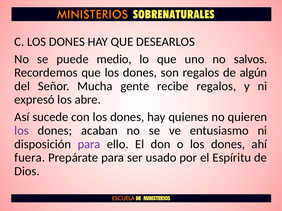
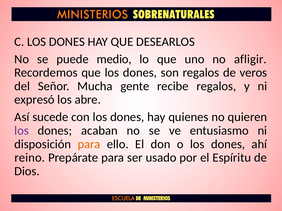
salvos: salvos -> afligir (250, 59)
algún: algún -> veros (253, 73)
para colour: purple -> orange (89, 144)
fuera: fuera -> reino (30, 158)
